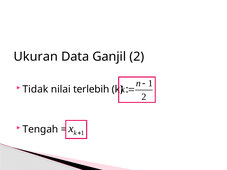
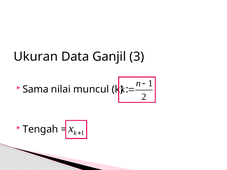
Ganjil 2: 2 -> 3 (137, 57)
Tidak: Tidak -> Sama (36, 89)
terlebih: terlebih -> muncul (91, 89)
